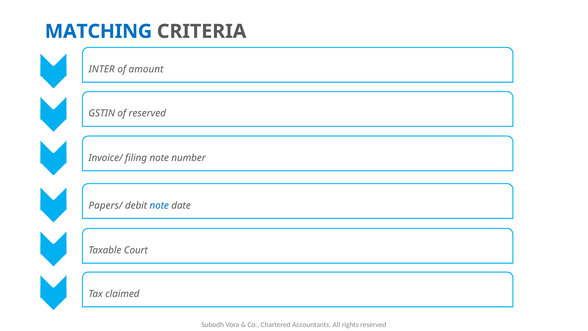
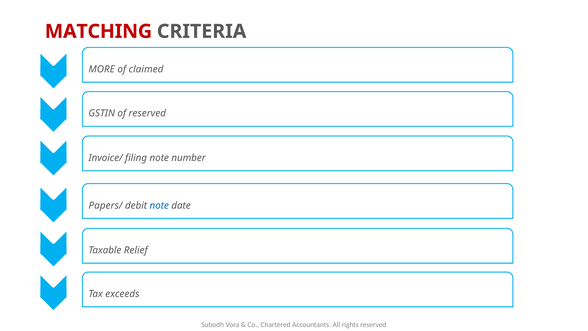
MATCHING colour: blue -> red (98, 31)
INTER: INTER -> MORE (102, 69)
amount: amount -> claimed (146, 69)
Court: Court -> Relief (136, 250)
claimed: claimed -> exceeds (122, 294)
